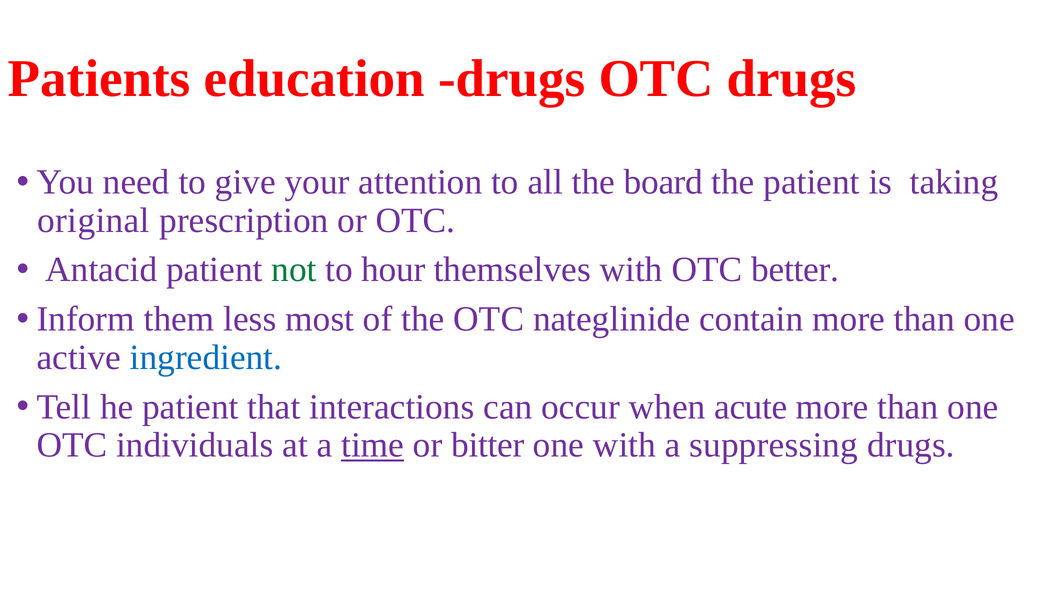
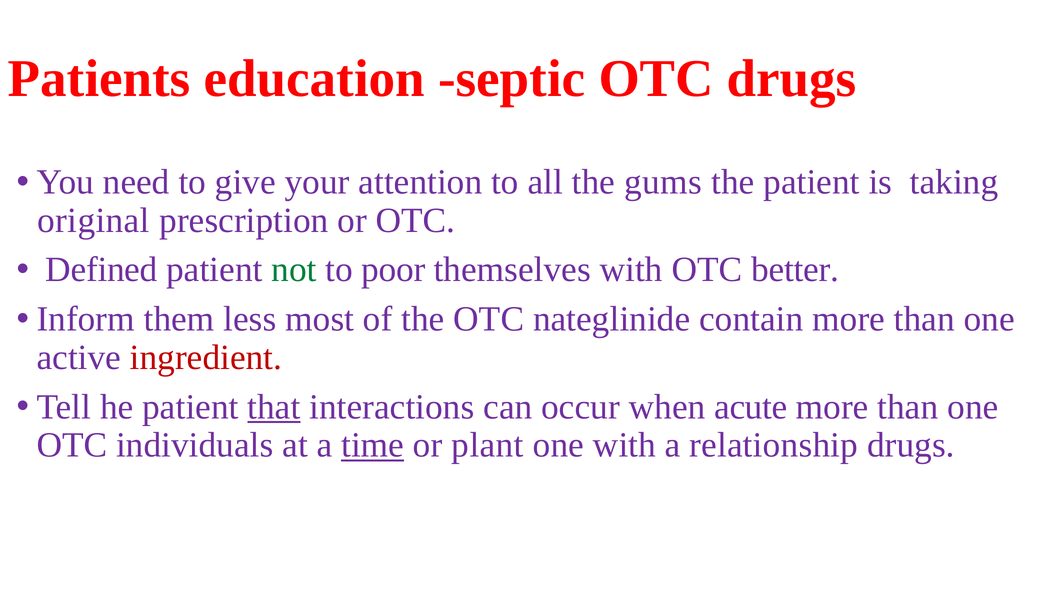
education drugs: drugs -> septic (512, 79)
board: board -> gums (663, 182)
Antacid: Antacid -> Defined (101, 270)
hour: hour -> poor (393, 270)
ingredient colour: blue -> red (206, 357)
that underline: none -> present (274, 406)
bitter: bitter -> plant (488, 445)
suppressing: suppressing -> relationship (774, 445)
